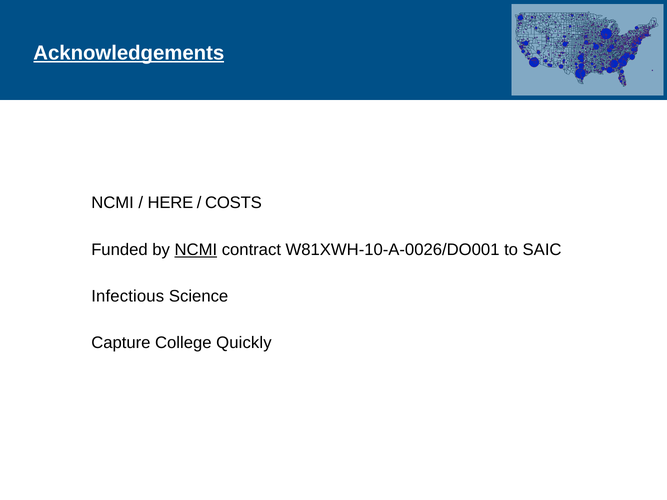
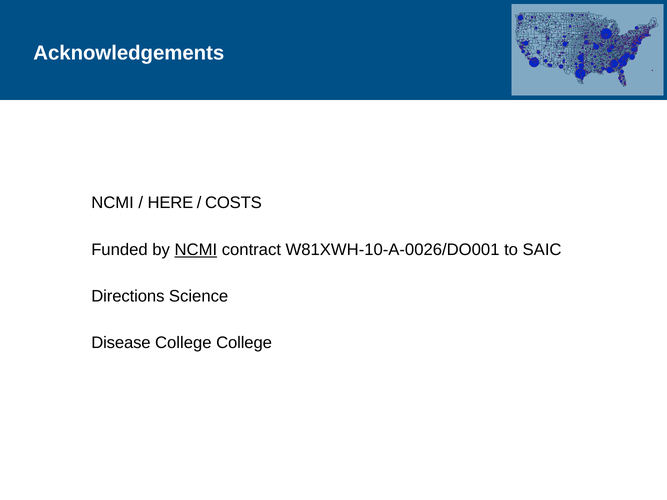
Acknowledgements underline: present -> none (129, 53)
Infectious: Infectious -> Directions (128, 296)
Capture: Capture -> Disease (121, 343)
College Quickly: Quickly -> College (244, 343)
